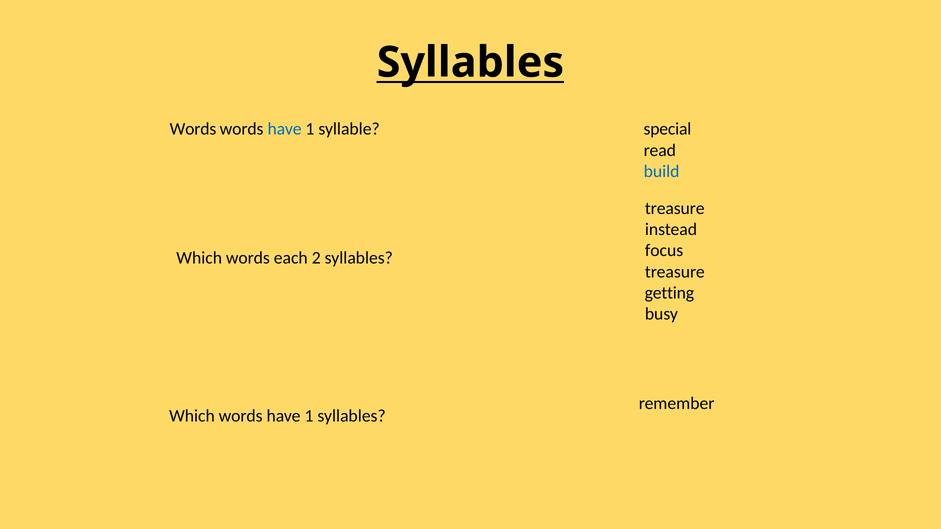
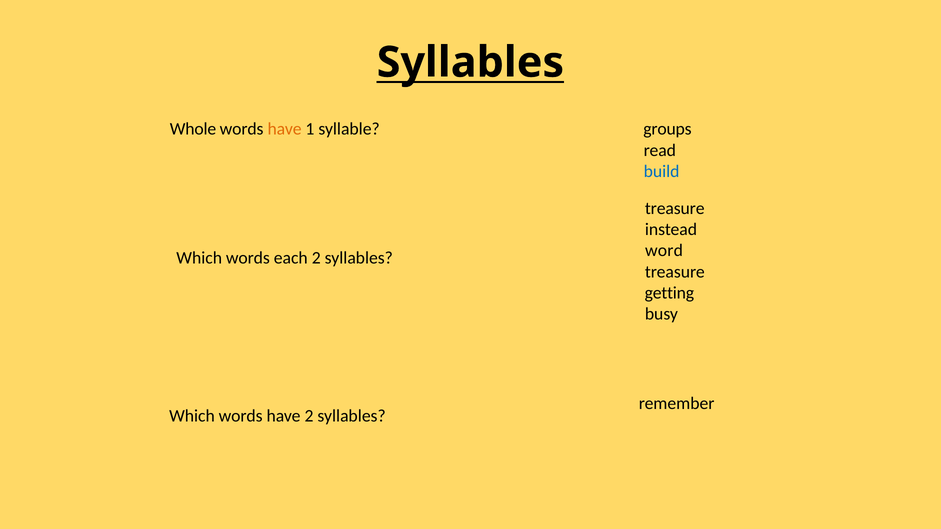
Words: Words -> Whole (193, 129)
have colour: blue -> orange (285, 129)
special: special -> groups (667, 129)
focus: focus -> word (664, 251)
Which words have 1: 1 -> 2 (309, 416)
